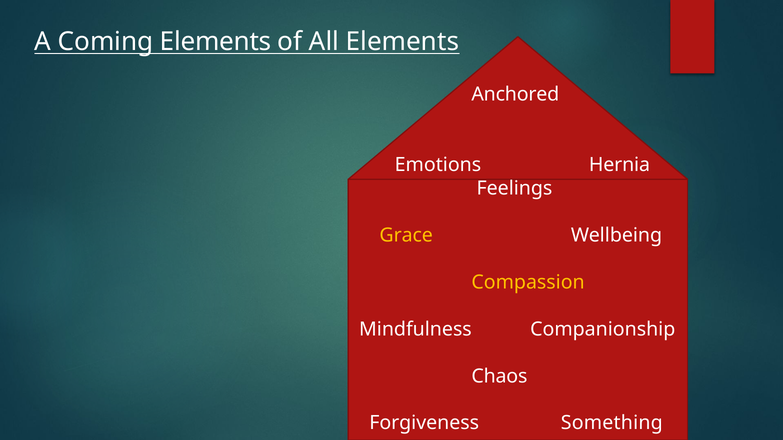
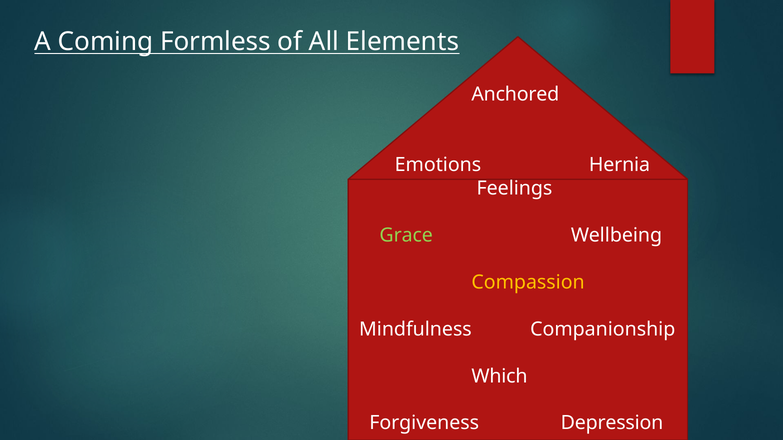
Coming Elements: Elements -> Formless (215, 42)
Grace colour: yellow -> light green (406, 236)
Chaos: Chaos -> Which (499, 376)
Something: Something -> Depression (612, 423)
